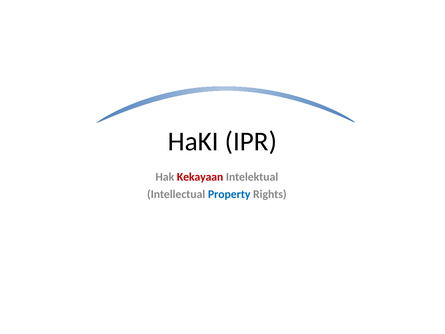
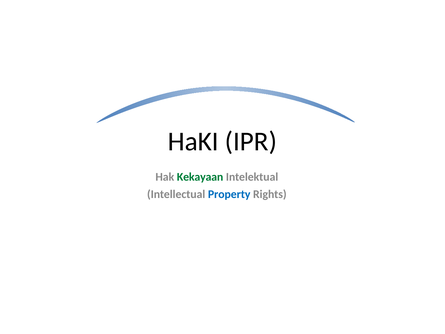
Kekayaan colour: red -> green (200, 177)
